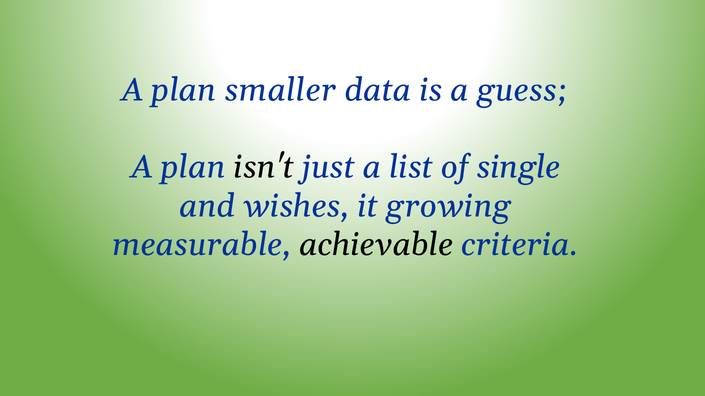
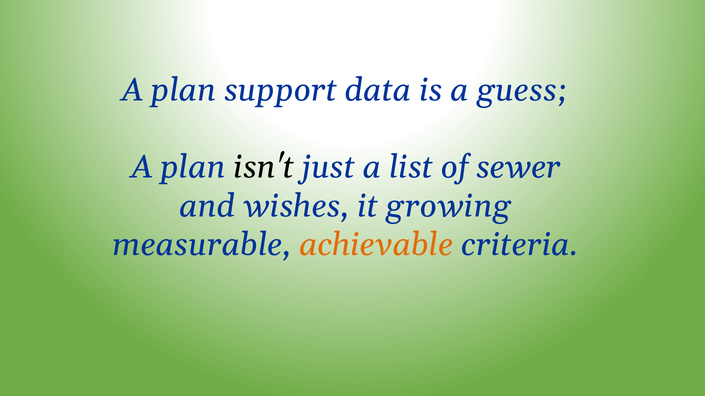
smaller: smaller -> support (281, 90)
single: single -> sewer (519, 168)
achievable colour: black -> orange (376, 245)
